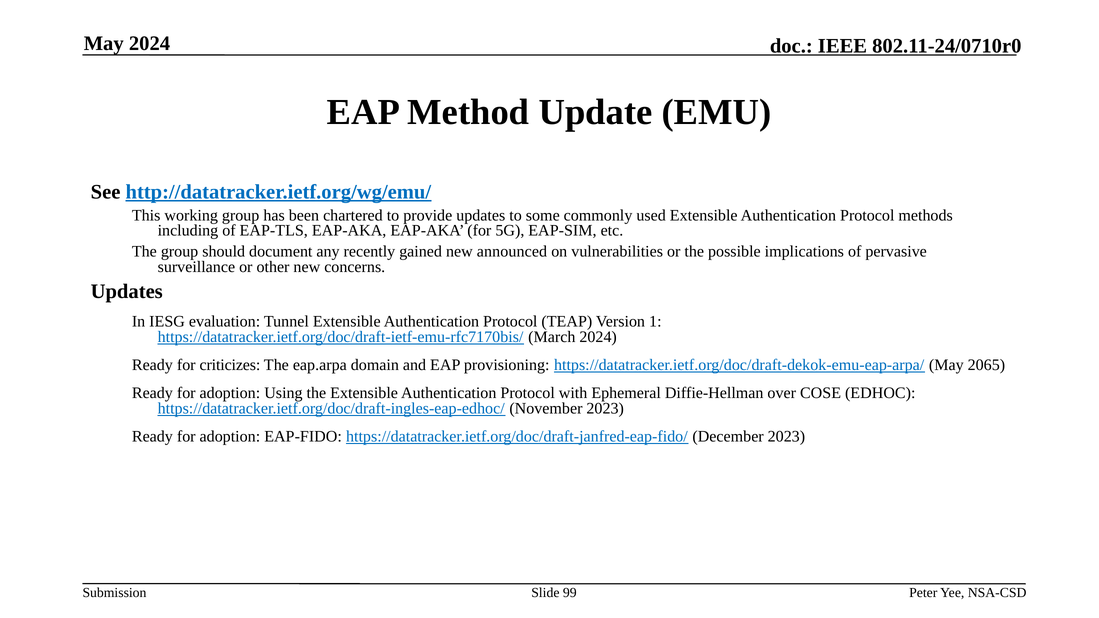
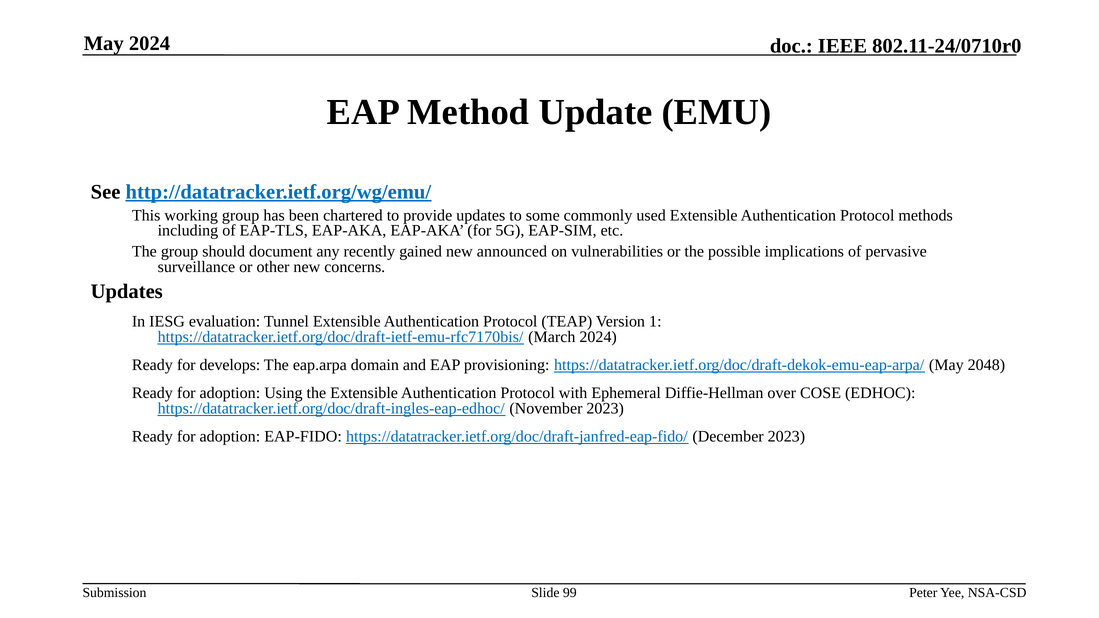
criticizes: criticizes -> develops (230, 365)
2065: 2065 -> 2048 (986, 365)
